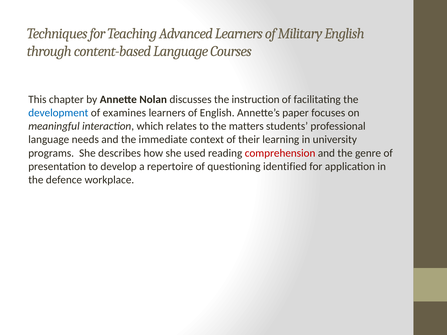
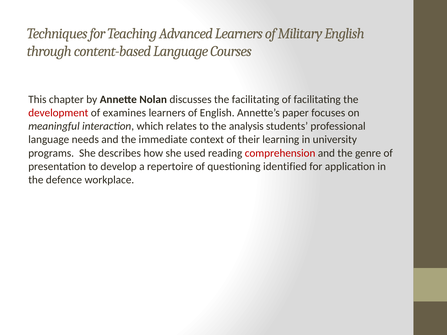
the instruction: instruction -> facilitating (256, 99)
development colour: blue -> red (58, 113)
matters: matters -> analysis (246, 126)
